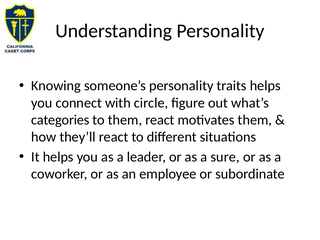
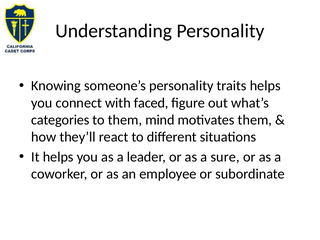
circle: circle -> faced (151, 103)
them react: react -> mind (160, 120)
